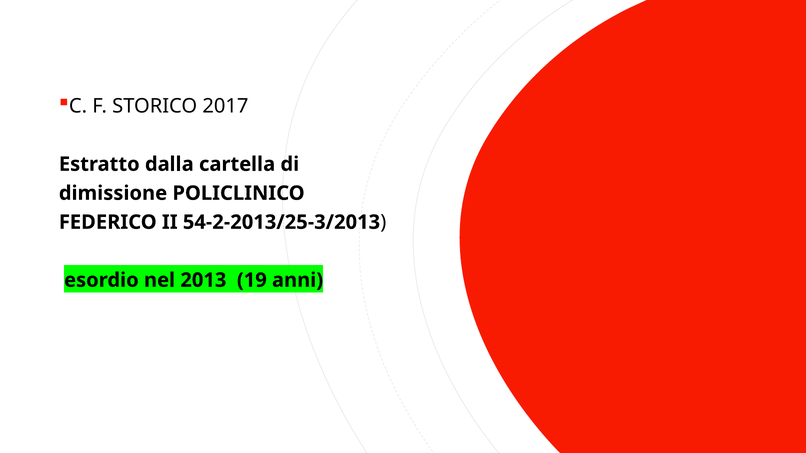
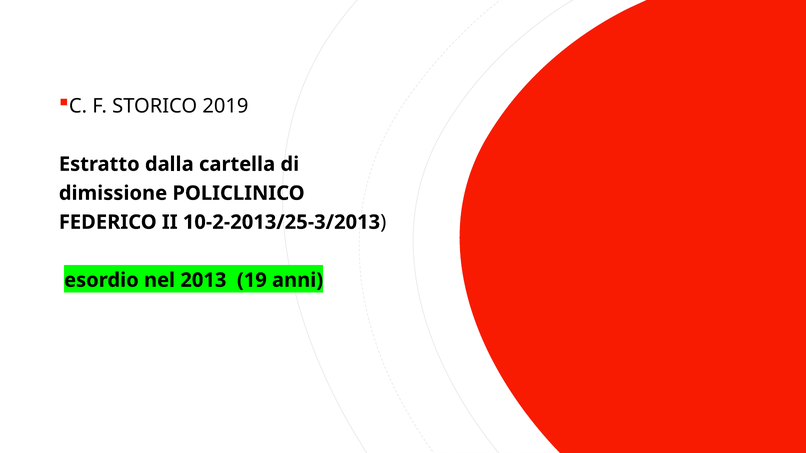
2017: 2017 -> 2019 (225, 106)
54-2-2013/25-3/2013: 54-2-2013/25-3/2013 -> 10-2-2013/25-3/2013 (281, 222)
